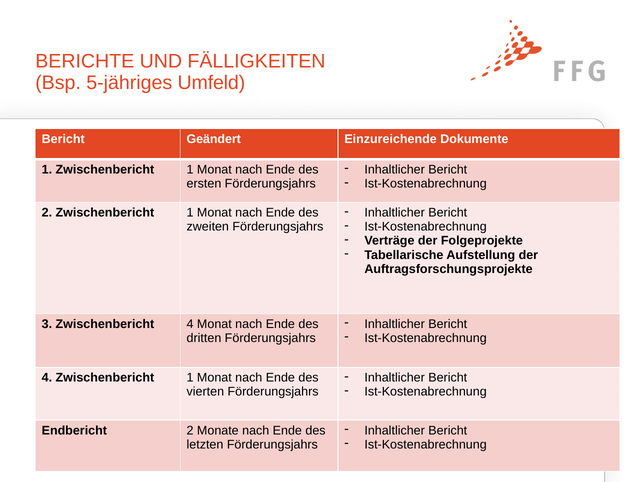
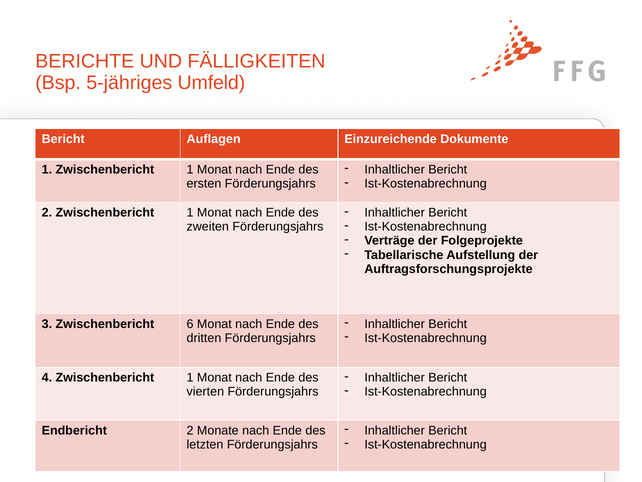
Geändert: Geändert -> Auflagen (214, 139)
Zwischenbericht 4: 4 -> 6 (190, 324)
